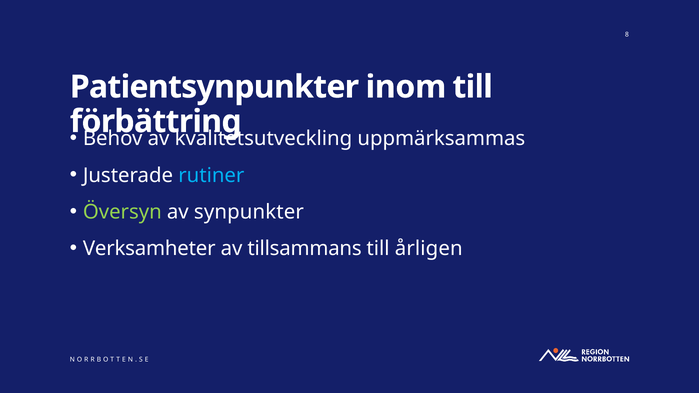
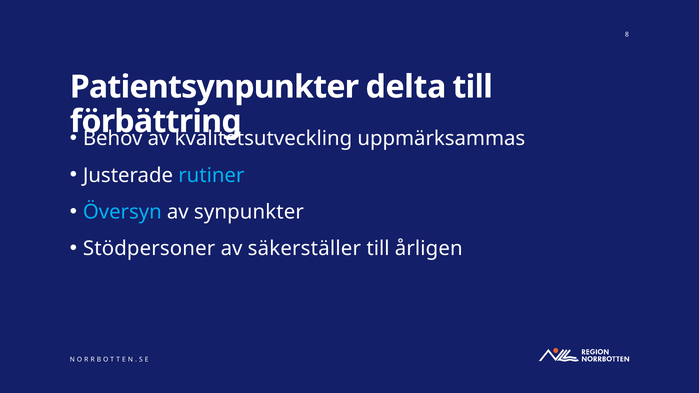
inom: inom -> delta (406, 87)
Översyn colour: light green -> light blue (122, 212)
Verksamheter: Verksamheter -> Stödpersoner (149, 249)
tillsammans: tillsammans -> säkerställer (304, 249)
